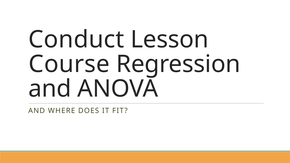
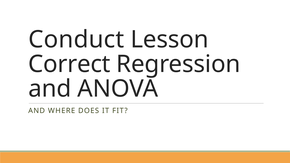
Course: Course -> Correct (69, 64)
